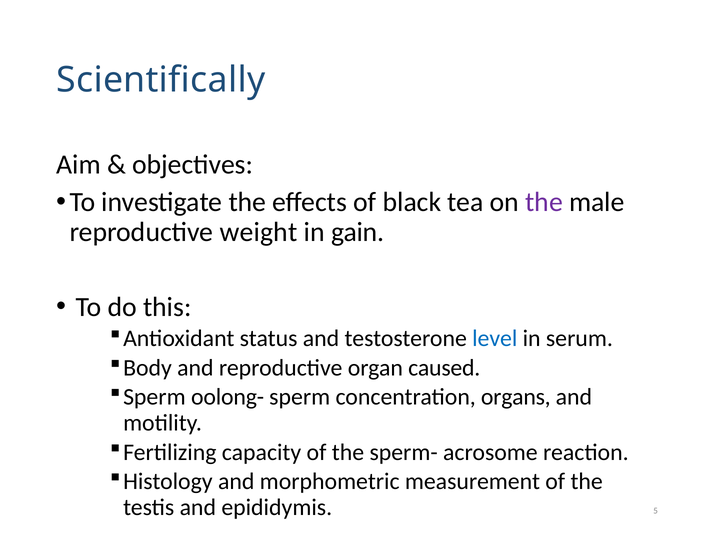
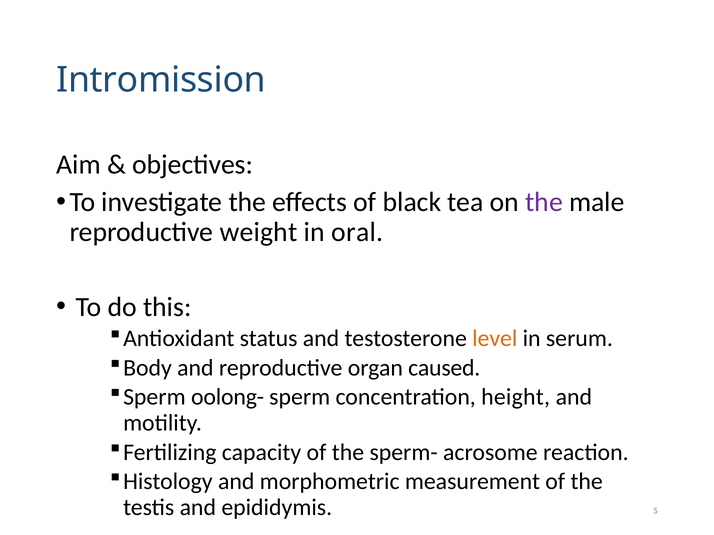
Scientifically: Scientifically -> Intromission (161, 80)
gain: gain -> oral (357, 232)
level colour: blue -> orange (495, 339)
organs: organs -> height (516, 398)
